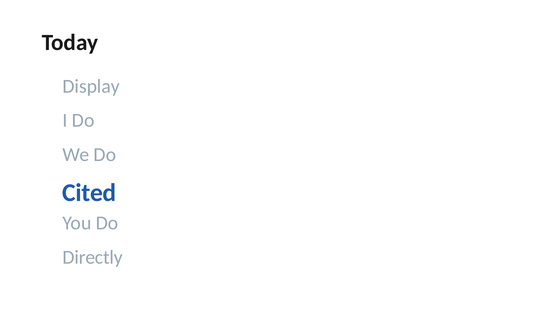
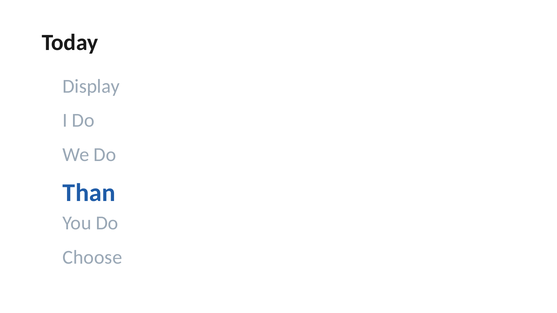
Cited: Cited -> Than (89, 193)
Directly: Directly -> Choose (92, 258)
